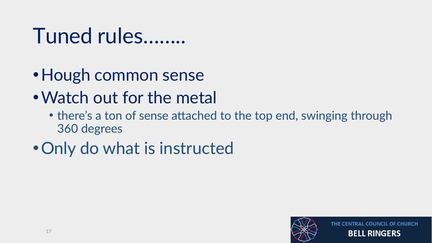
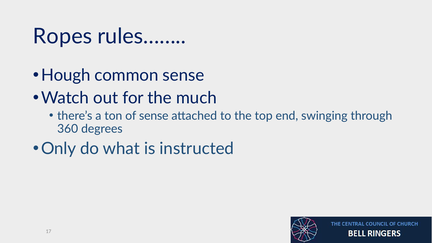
Tuned: Tuned -> Ropes (63, 36)
metal: metal -> much (196, 98)
